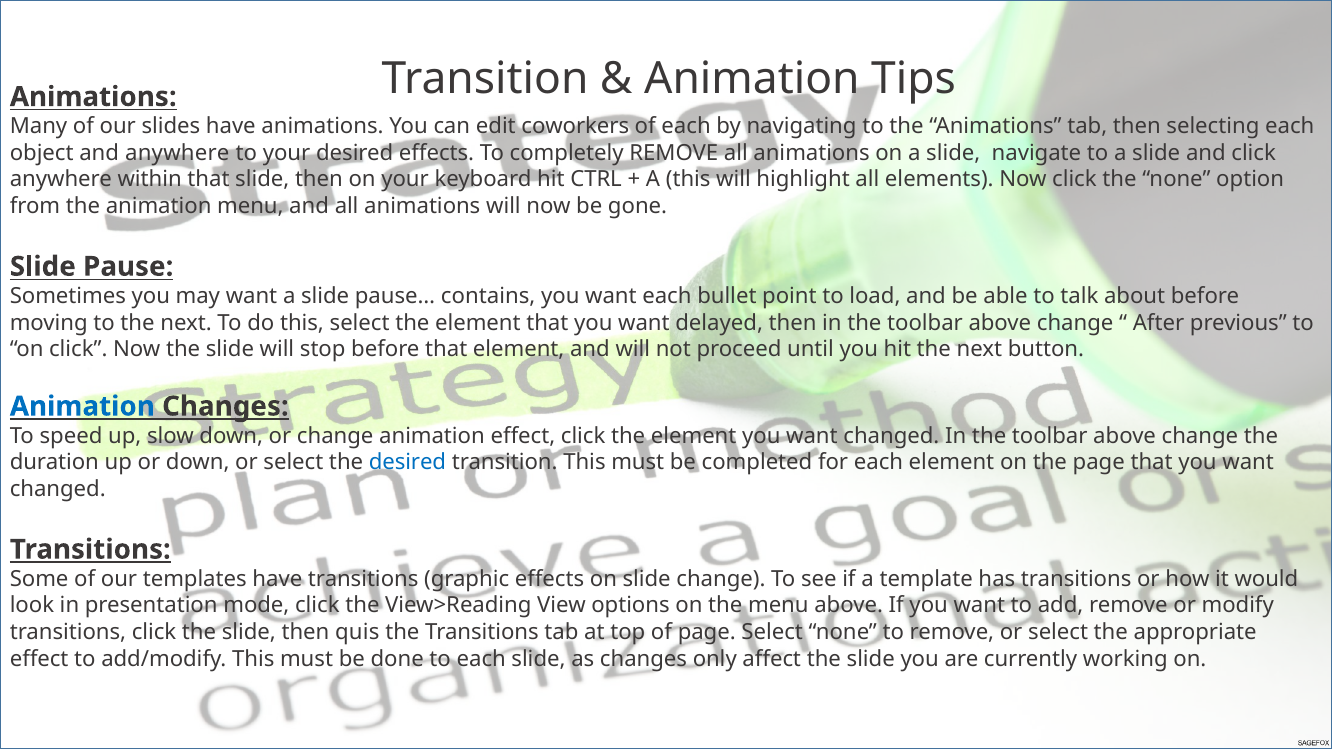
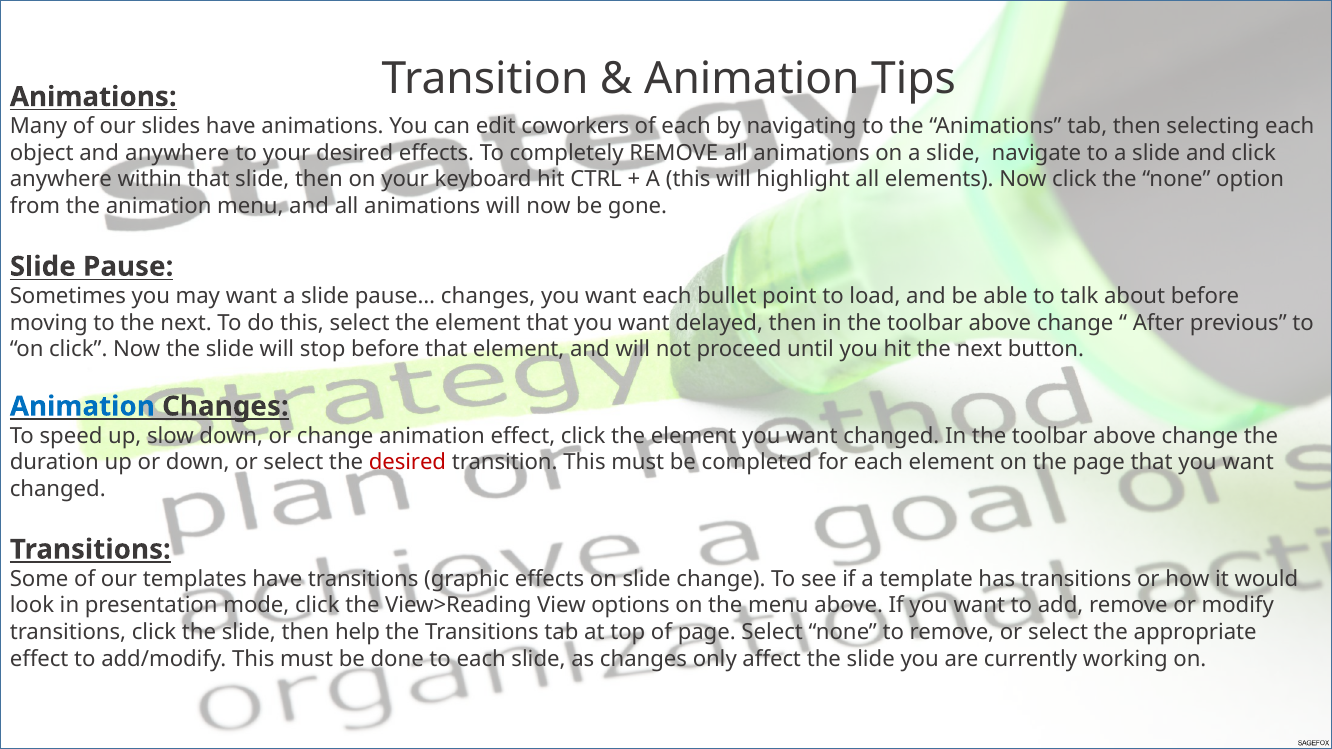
pause… contains: contains -> changes (488, 296)
desired colour: blue -> red (407, 463)
quis: quis -> help (357, 632)
